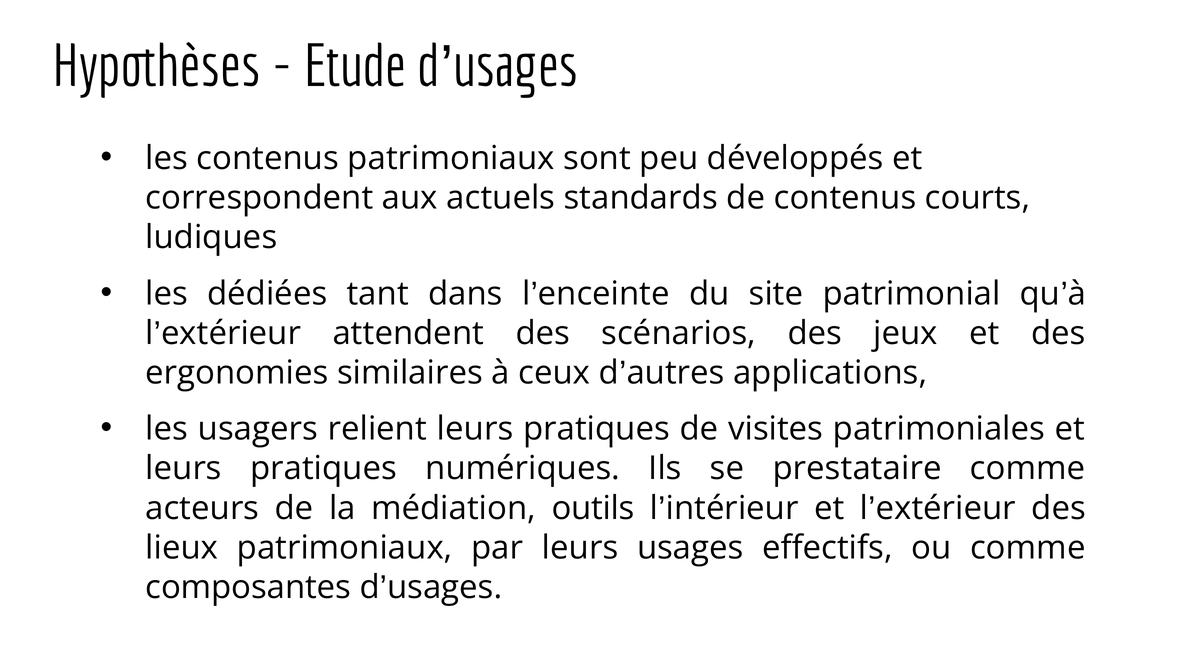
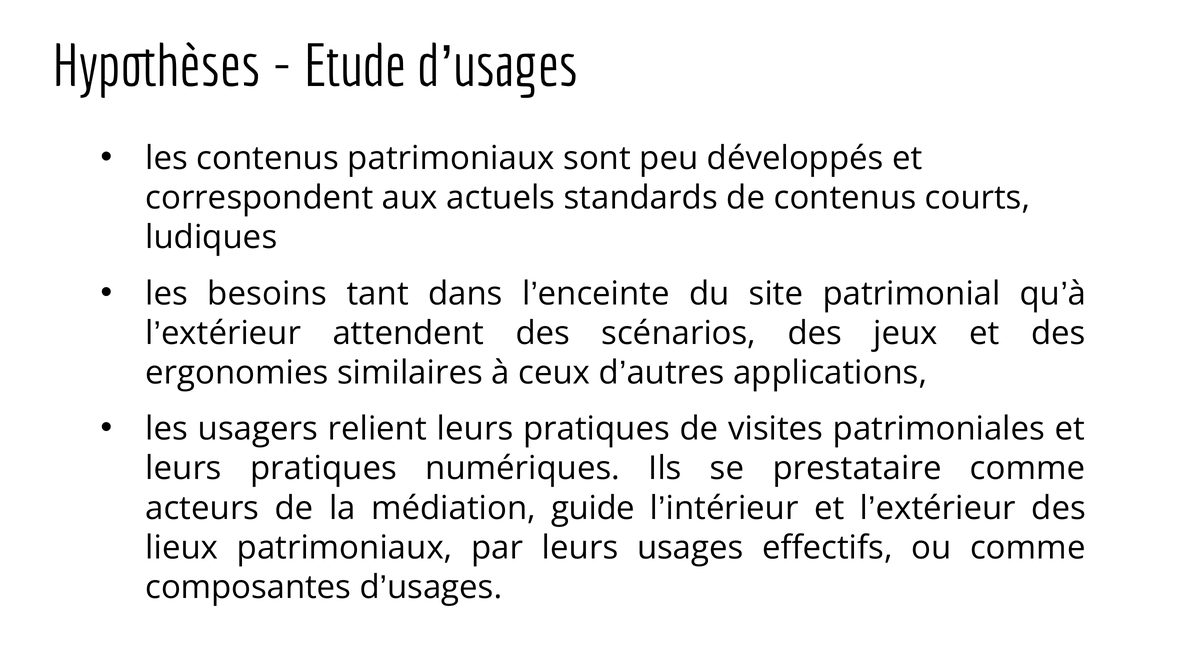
dédiées: dédiées -> besoins (267, 294)
outils: outils -> guide (593, 508)
